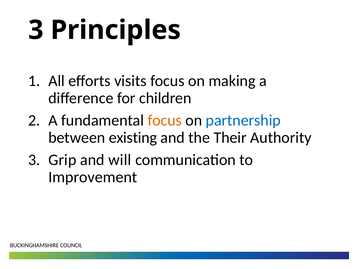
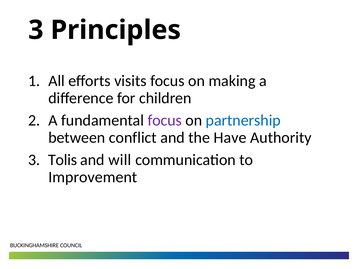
focus colour: orange -> purple (165, 120)
existing: existing -> conflict (133, 137)
Their: Their -> Have (230, 137)
Grip: Grip -> Tolis (63, 160)
